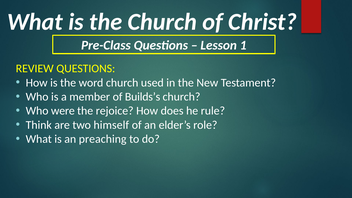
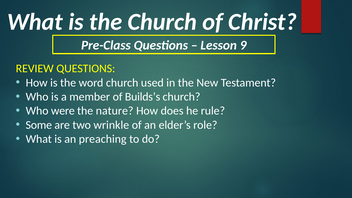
1: 1 -> 9 (243, 45)
rejoice: rejoice -> nature (115, 111)
Think: Think -> Some (39, 125)
himself: himself -> wrinkle (111, 125)
